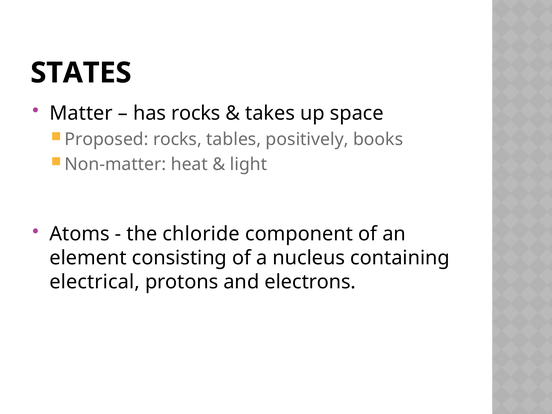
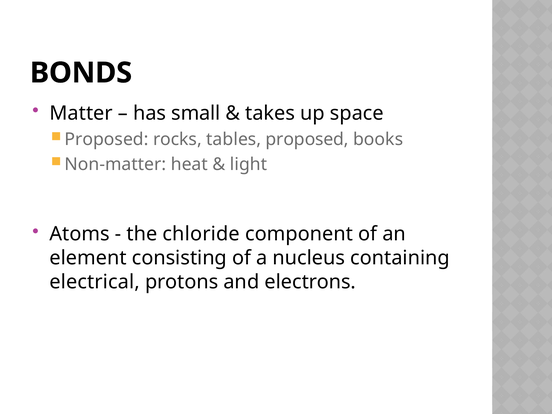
STATES: STATES -> BONDS (81, 73)
has rocks: rocks -> small (196, 113)
tables positively: positively -> proposed (307, 139)
